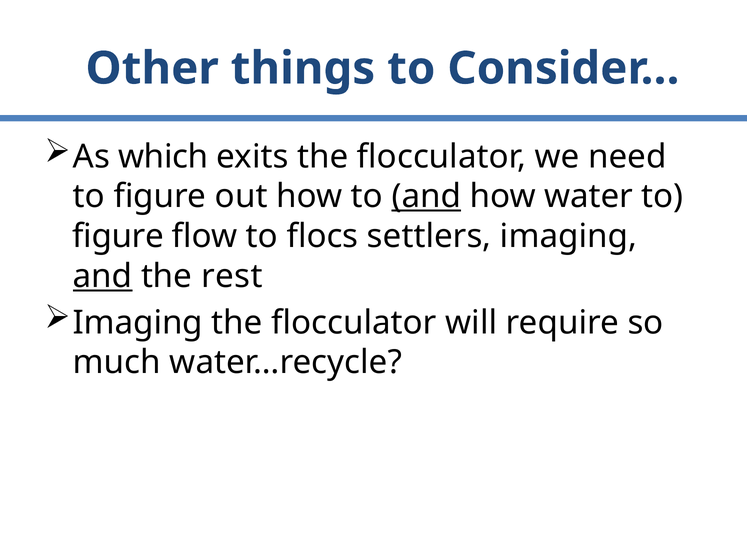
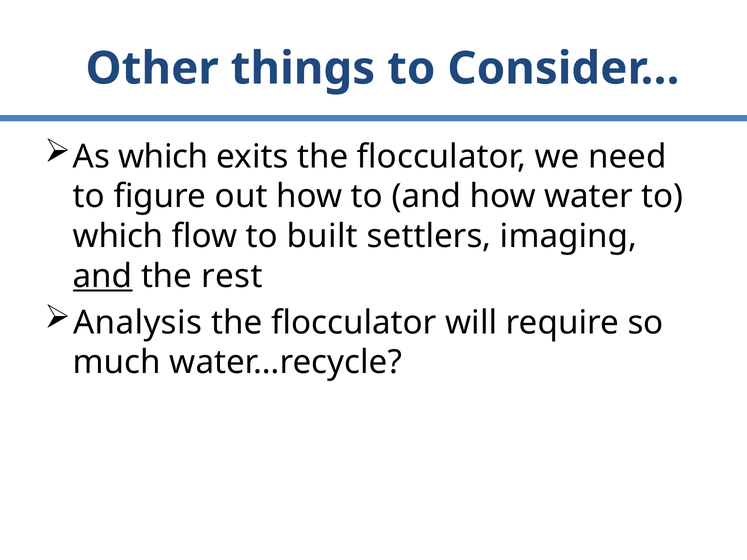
and underline: present -> none (426, 197)
figure: figure -> which (118, 236)
flocs: flocs -> built (322, 236)
Imaging: Imaging -> Analysis (138, 323)
